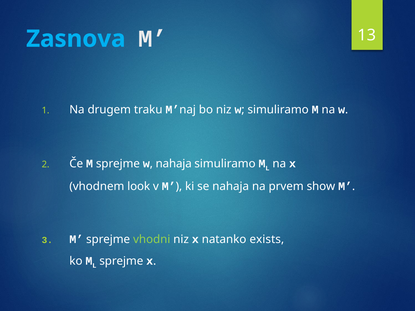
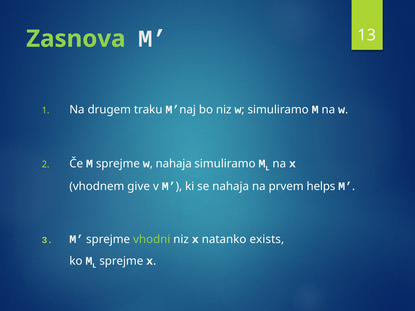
Zasnova colour: light blue -> light green (76, 39)
look: look -> give (139, 187)
show: show -> helps (321, 187)
